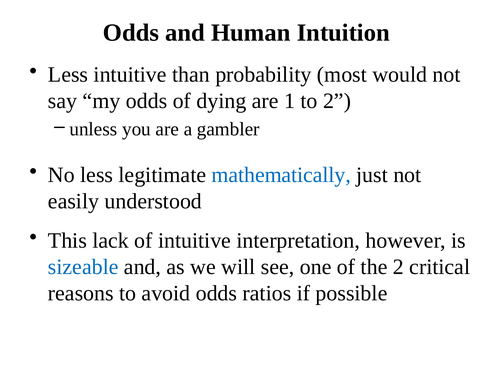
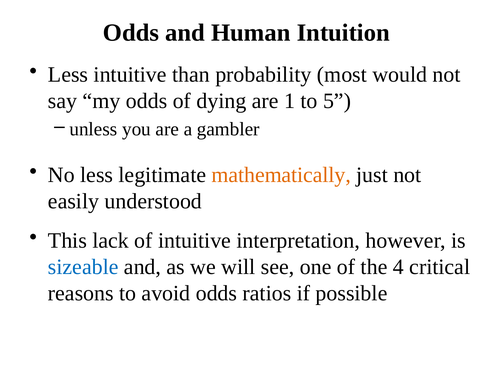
to 2: 2 -> 5 (337, 101)
mathematically colour: blue -> orange (281, 175)
the 2: 2 -> 4 (398, 267)
